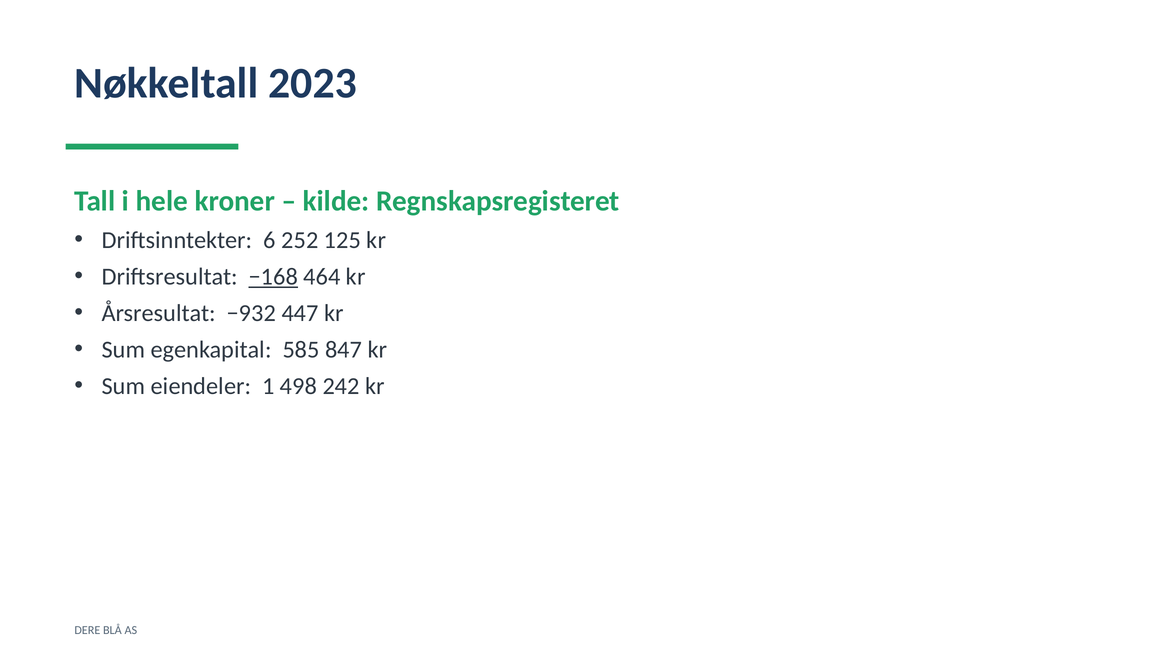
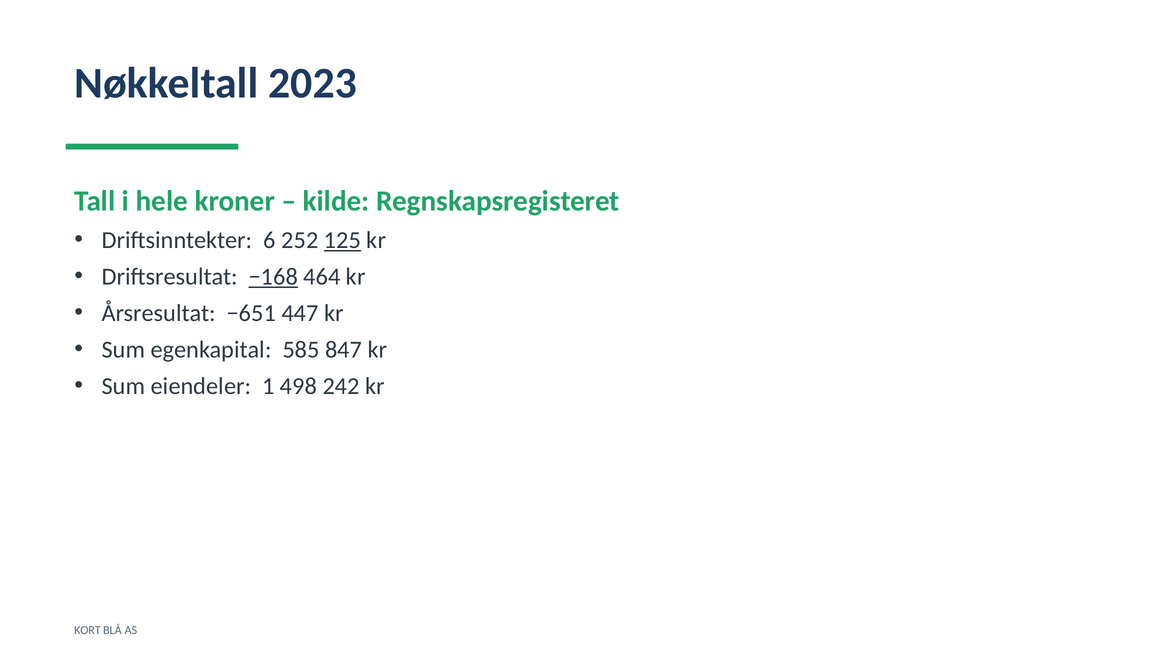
125 underline: none -> present (342, 240)
−932: −932 -> −651 (251, 313)
DERE: DERE -> KORT (87, 631)
